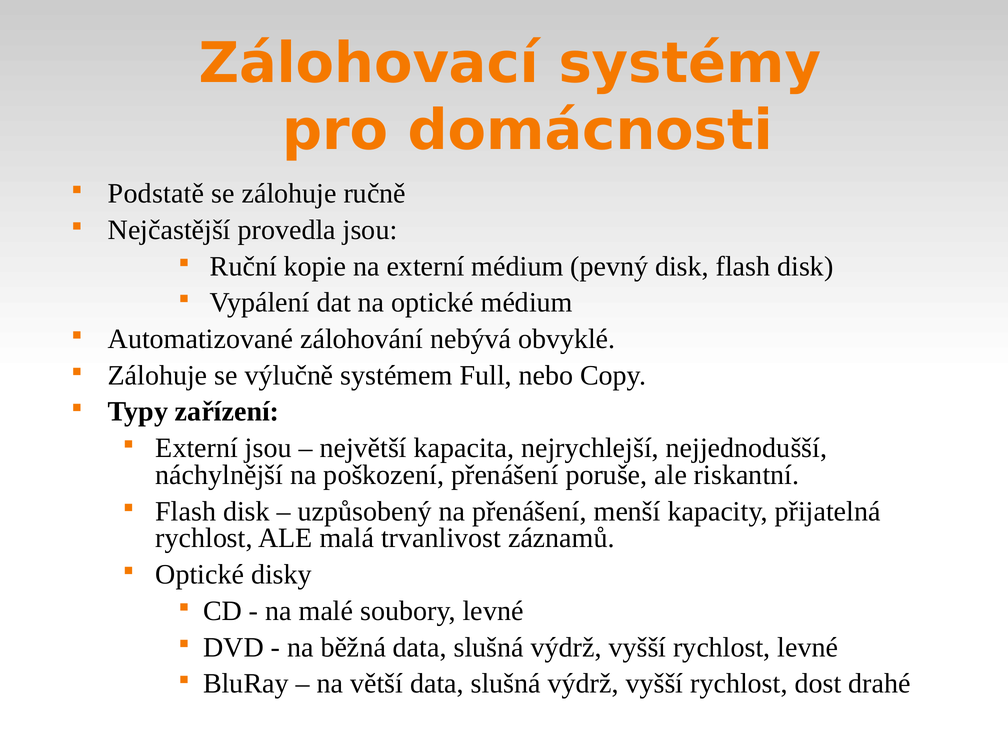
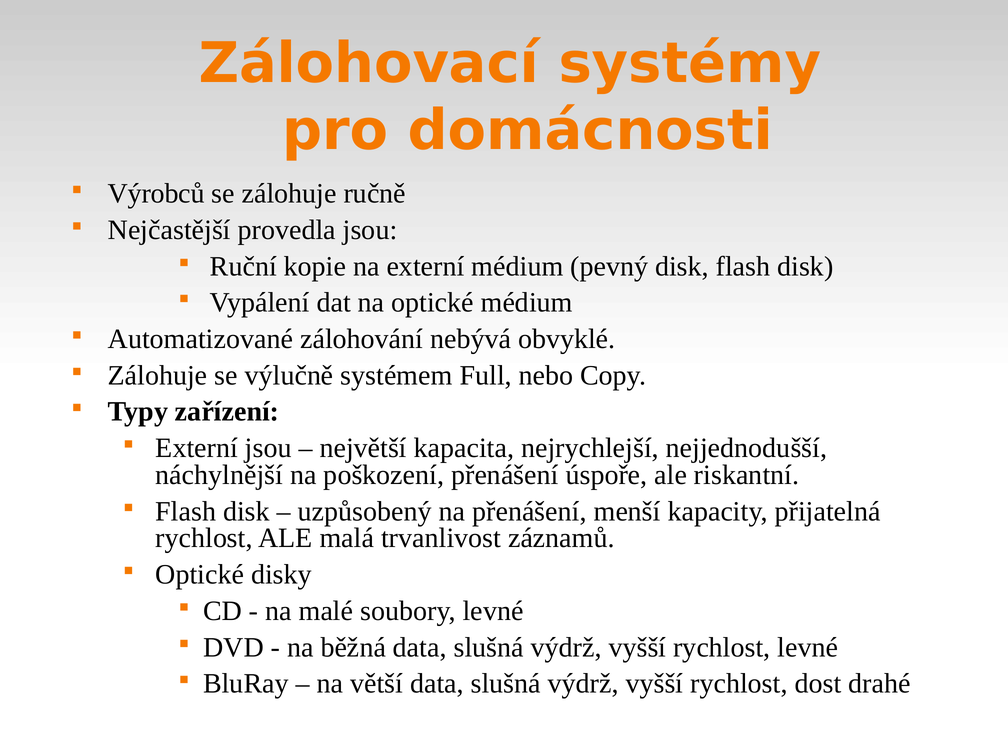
Podstatě: Podstatě -> Výrobců (156, 194)
poruše: poruše -> úspoře (606, 475)
